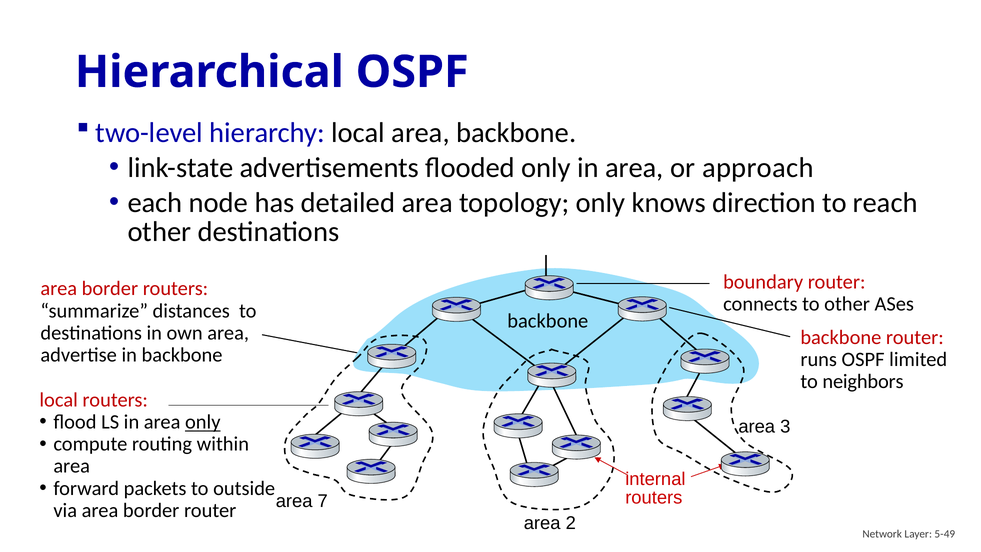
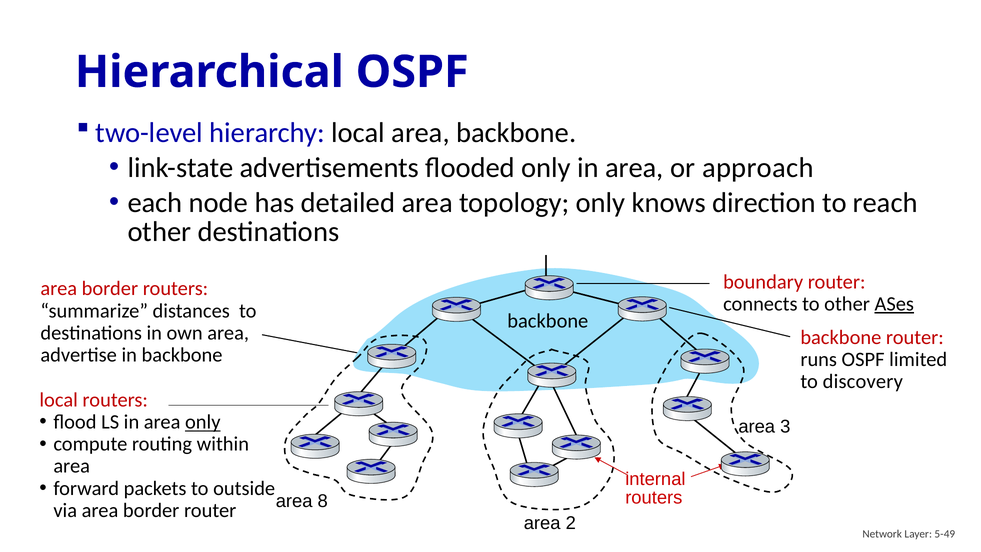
ASes underline: none -> present (894, 304)
neighbors: neighbors -> discovery (863, 381)
7: 7 -> 8 (323, 501)
